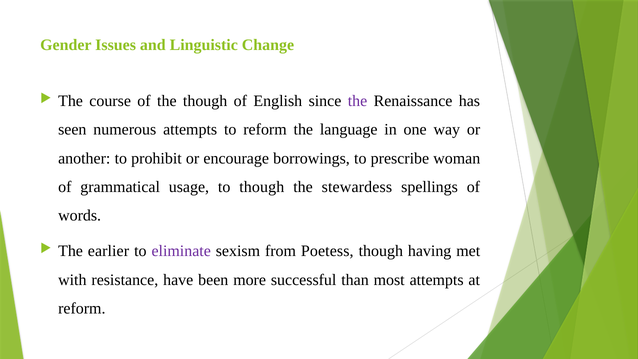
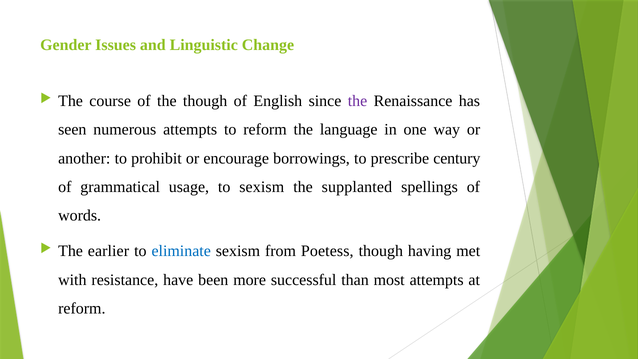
woman: woman -> century (457, 158)
to though: though -> sexism (262, 187)
stewardess: stewardess -> supplanted (357, 187)
eliminate colour: purple -> blue (181, 251)
